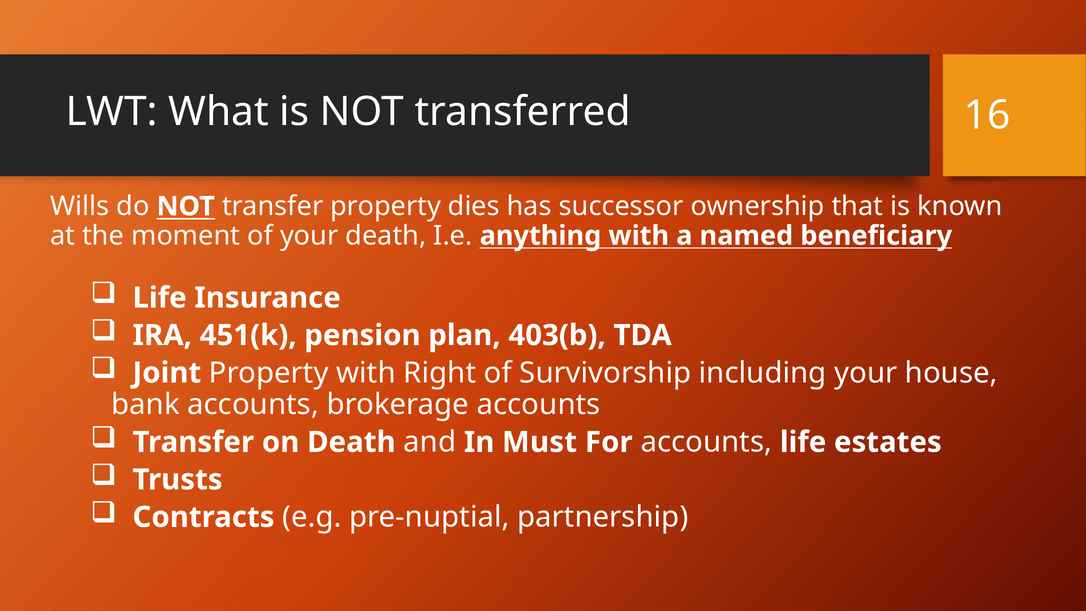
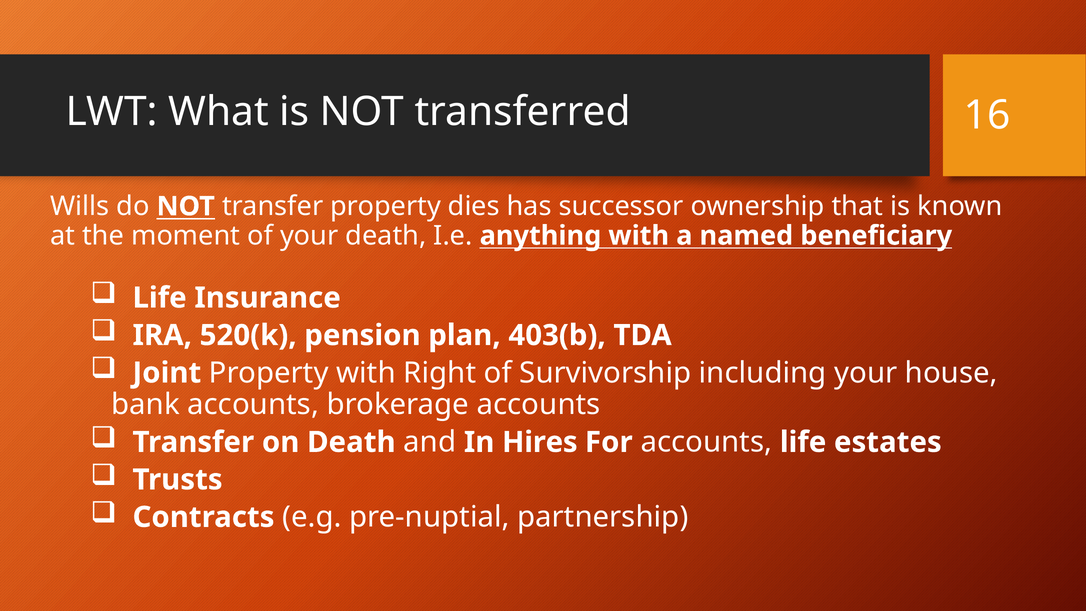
451(k: 451(k -> 520(k (248, 335)
Must: Must -> Hires (540, 442)
